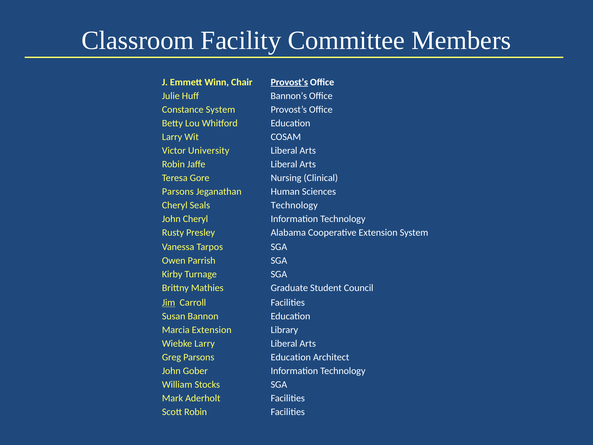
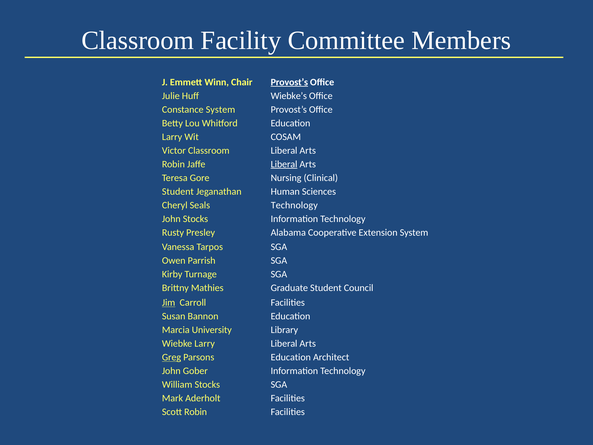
Bannon’s: Bannon’s -> Wiebke’s (289, 96)
Victor University: University -> Classroom (209, 150)
Liberal underline: none -> present (284, 164)
Parsons: Parsons -> Student (178, 191)
John Cheryl: Cheryl -> Stocks (195, 219)
Marcia Extension: Extension -> University (212, 330)
Greg underline: none -> present (172, 357)
